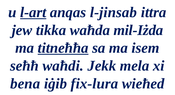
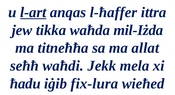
l-jinsab: l-jinsab -> l-ħaffer (113, 12)
titneħħa underline: present -> none (63, 48)
isem: isem -> allat (145, 48)
bena: bena -> ħadu (25, 83)
